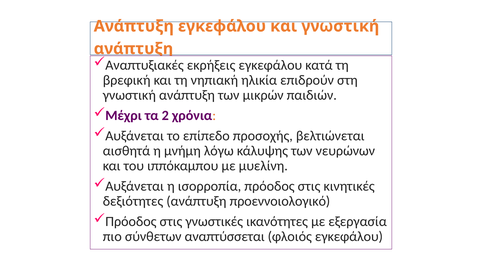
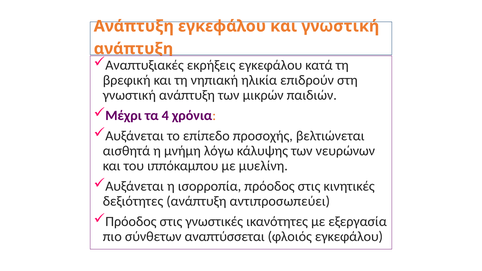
2: 2 -> 4 (165, 116)
προεννοιολογικό: προεννοιολογικό -> αντιπροσωπεύει (280, 201)
